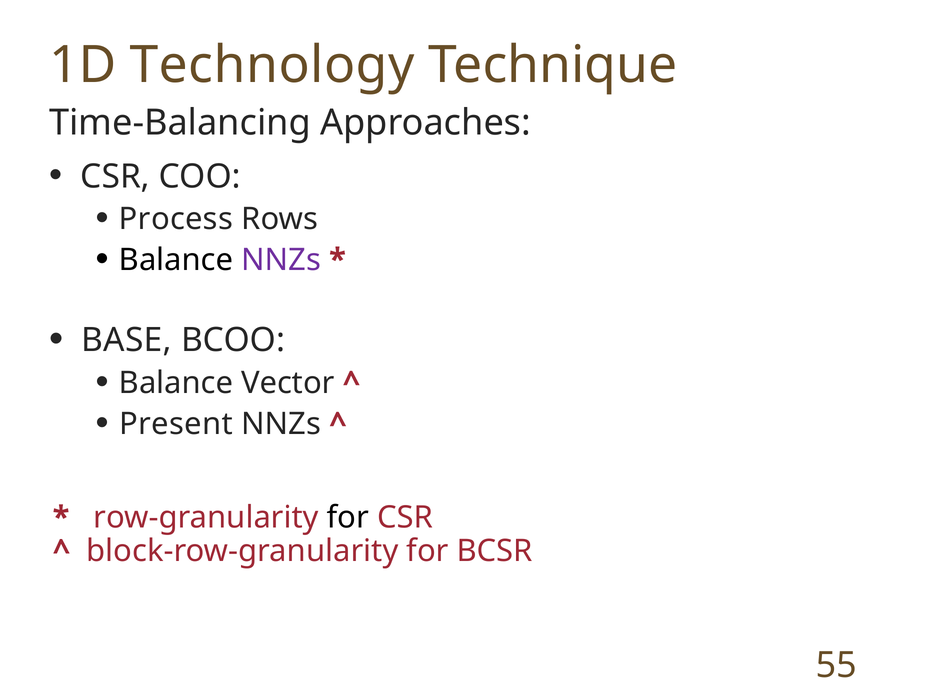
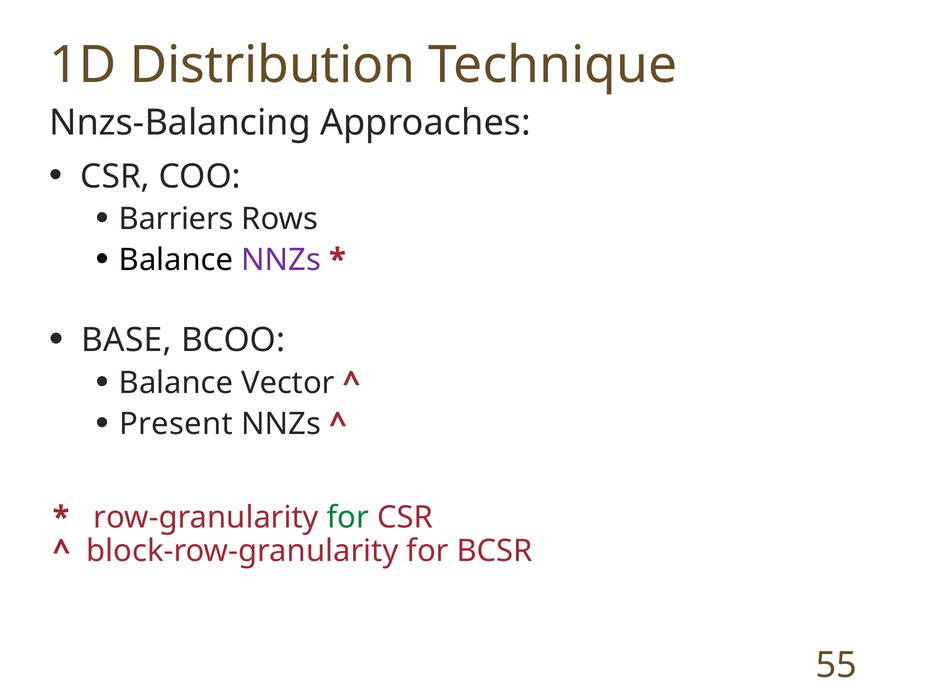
Technology: Technology -> Distribution (272, 65)
Time-Balancing: Time-Balancing -> Nnzs-Balancing (180, 123)
Process: Process -> Barriers (176, 219)
for colour: black -> green (348, 517)
